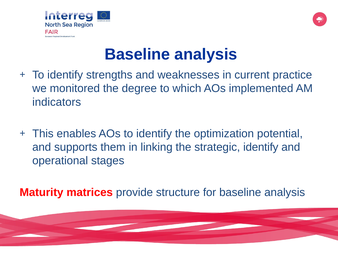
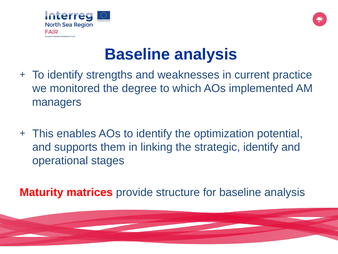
indicators: indicators -> managers (57, 102)
